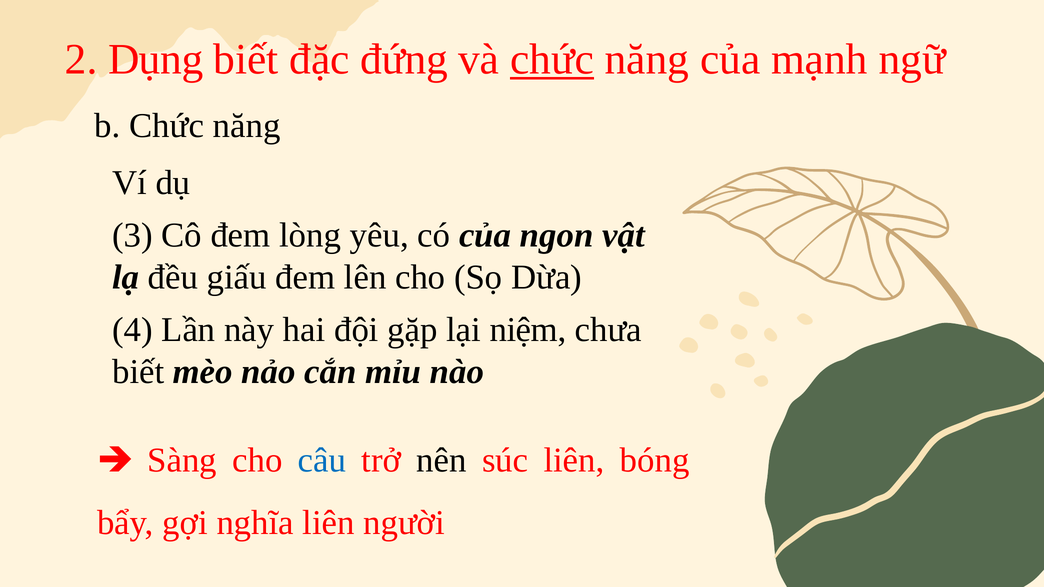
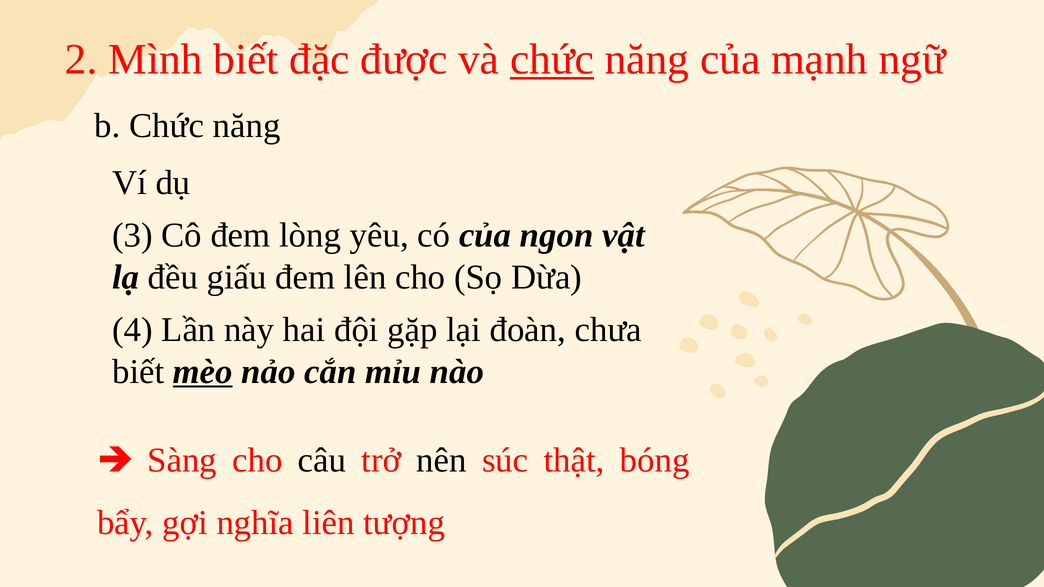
Dụng: Dụng -> Mình (155, 60)
đứng: đứng -> được (404, 60)
niệm: niệm -> đoàn (528, 330)
mèo underline: none -> present (203, 372)
câu colour: blue -> black (322, 460)
súc liên: liên -> thật (574, 460)
người: người -> tượng (404, 523)
